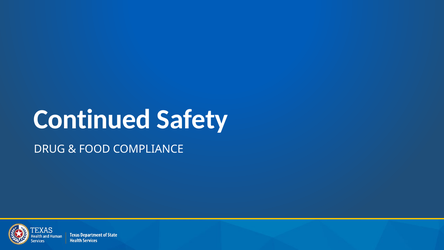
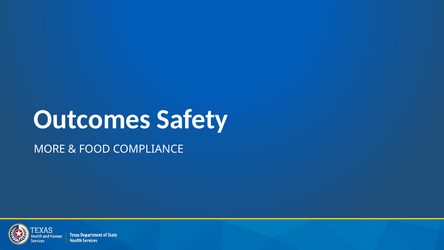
Continued: Continued -> Outcomes (92, 119)
DRUG: DRUG -> MORE (50, 149)
